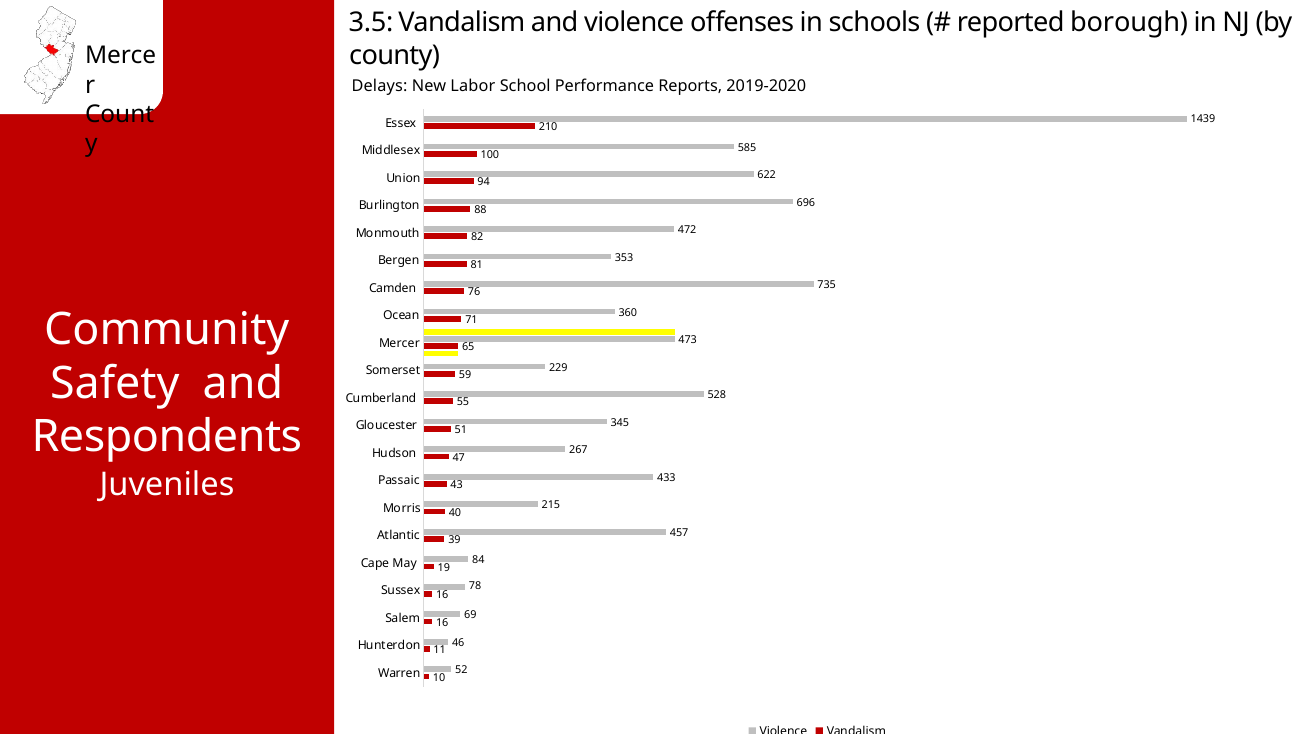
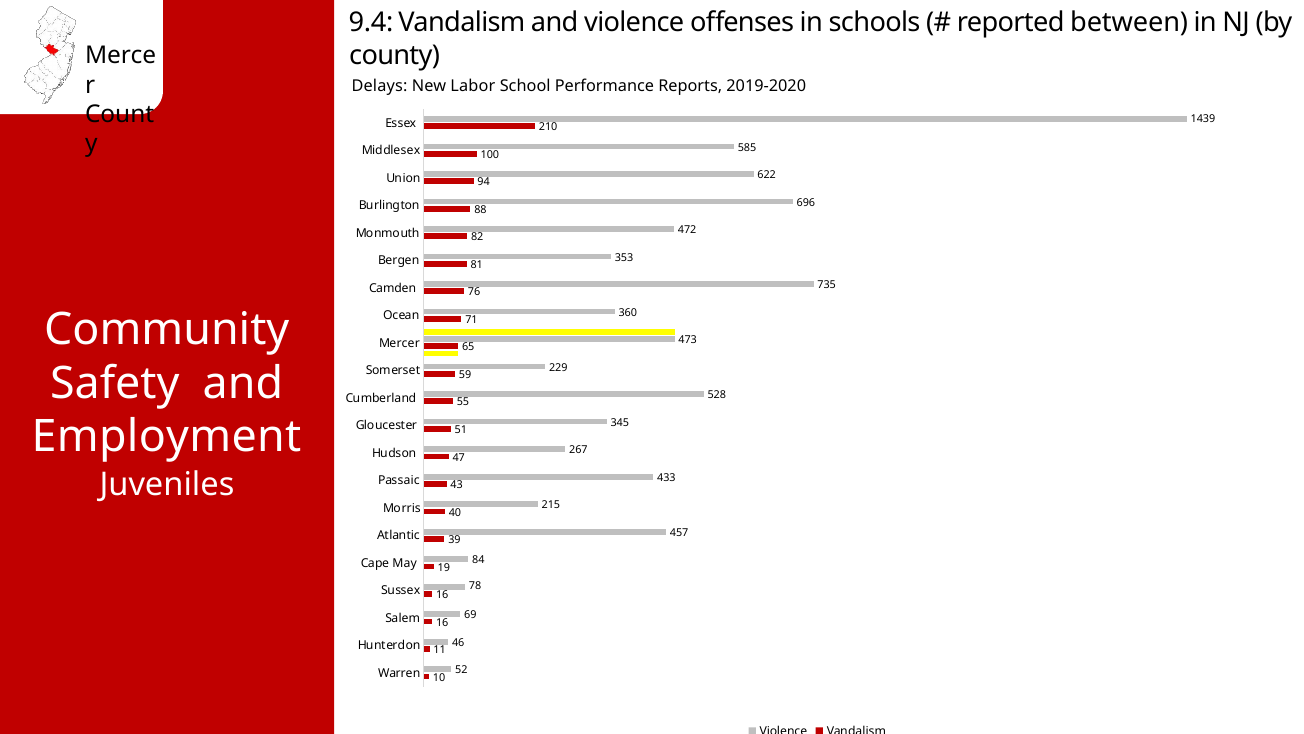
3.5: 3.5 -> 9.4 (371, 23)
borough: borough -> between (1129, 23)
Respondents: Respondents -> Employment (166, 437)
